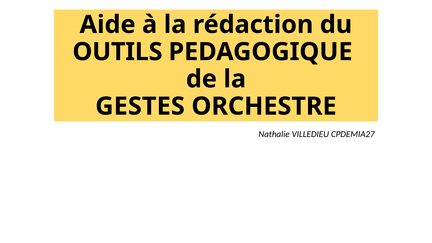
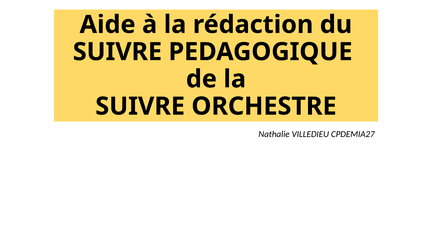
OUTILS: OUTILS -> SUIVRE (117, 52)
GESTES: GESTES -> SUIVRE (140, 106)
